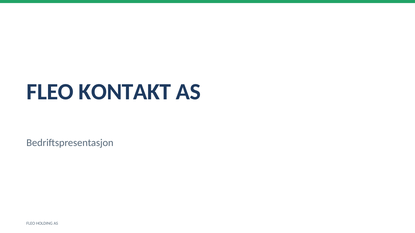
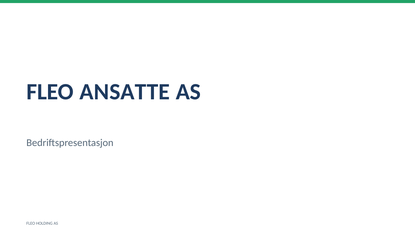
KONTAKT: KONTAKT -> ANSATTE (125, 92)
